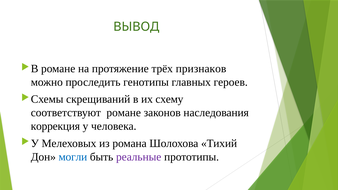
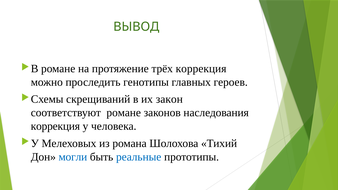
трёх признаков: признаков -> коррекция (201, 69)
схему: схему -> закон (169, 99)
реальные colour: purple -> blue (139, 157)
